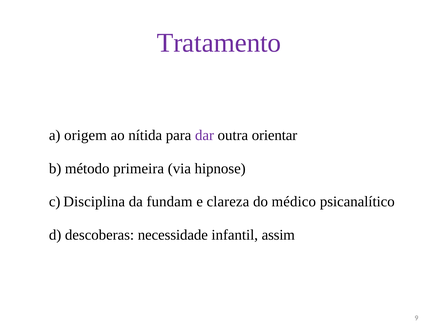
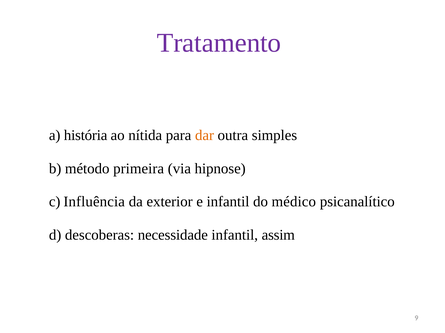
origem: origem -> história (86, 136)
dar colour: purple -> orange (204, 136)
orientar: orientar -> simples (274, 136)
Disciplina: Disciplina -> Influência (94, 202)
fundam: fundam -> exterior (170, 202)
e clareza: clareza -> infantil (228, 202)
